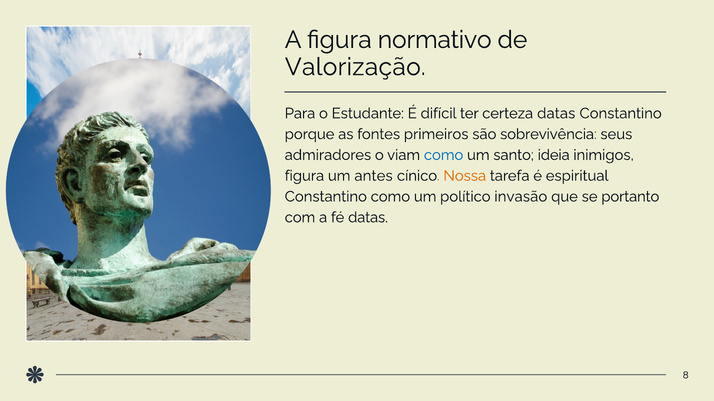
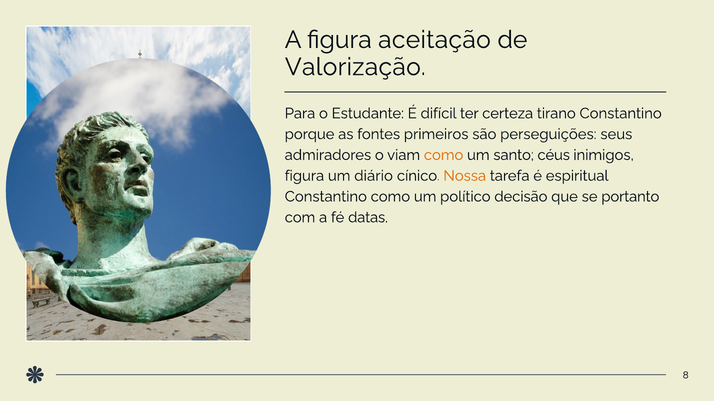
normativo: normativo -> aceitação (434, 40)
certeza datas: datas -> tirano (556, 114)
sobrevivência: sobrevivência -> perseguições (548, 134)
como colour: blue -> orange (444, 155)
ideia: ideia -> céus (554, 155)
antes: antes -> diário (374, 176)
invasão: invasão -> decisão (521, 197)
